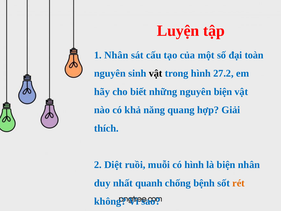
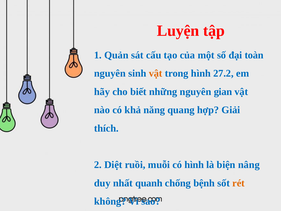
1 Nhân: Nhân -> Quản (116, 55)
vật colour: black -> orange (156, 73)
nguyên biện: biện -> gian (223, 92)
biện nhân: nhân -> nâng (249, 165)
